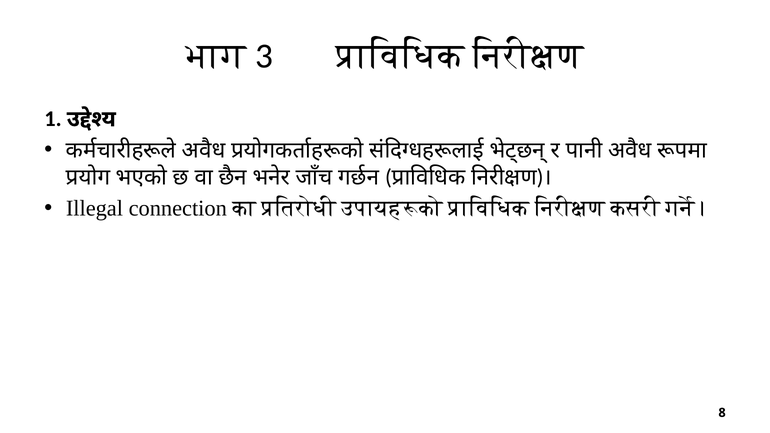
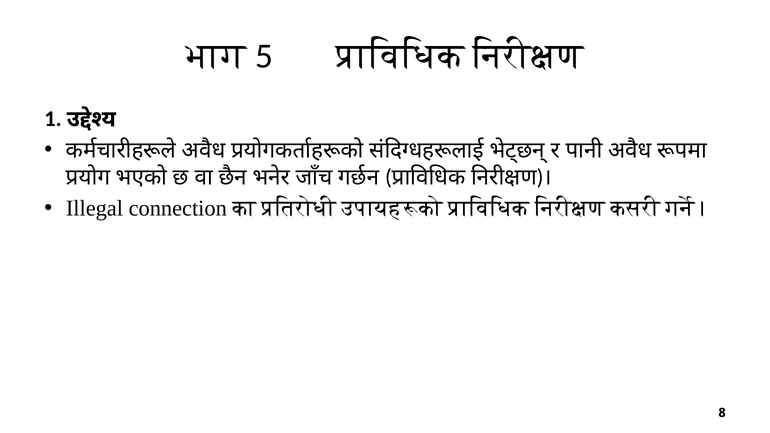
3: 3 -> 5 (264, 56)
